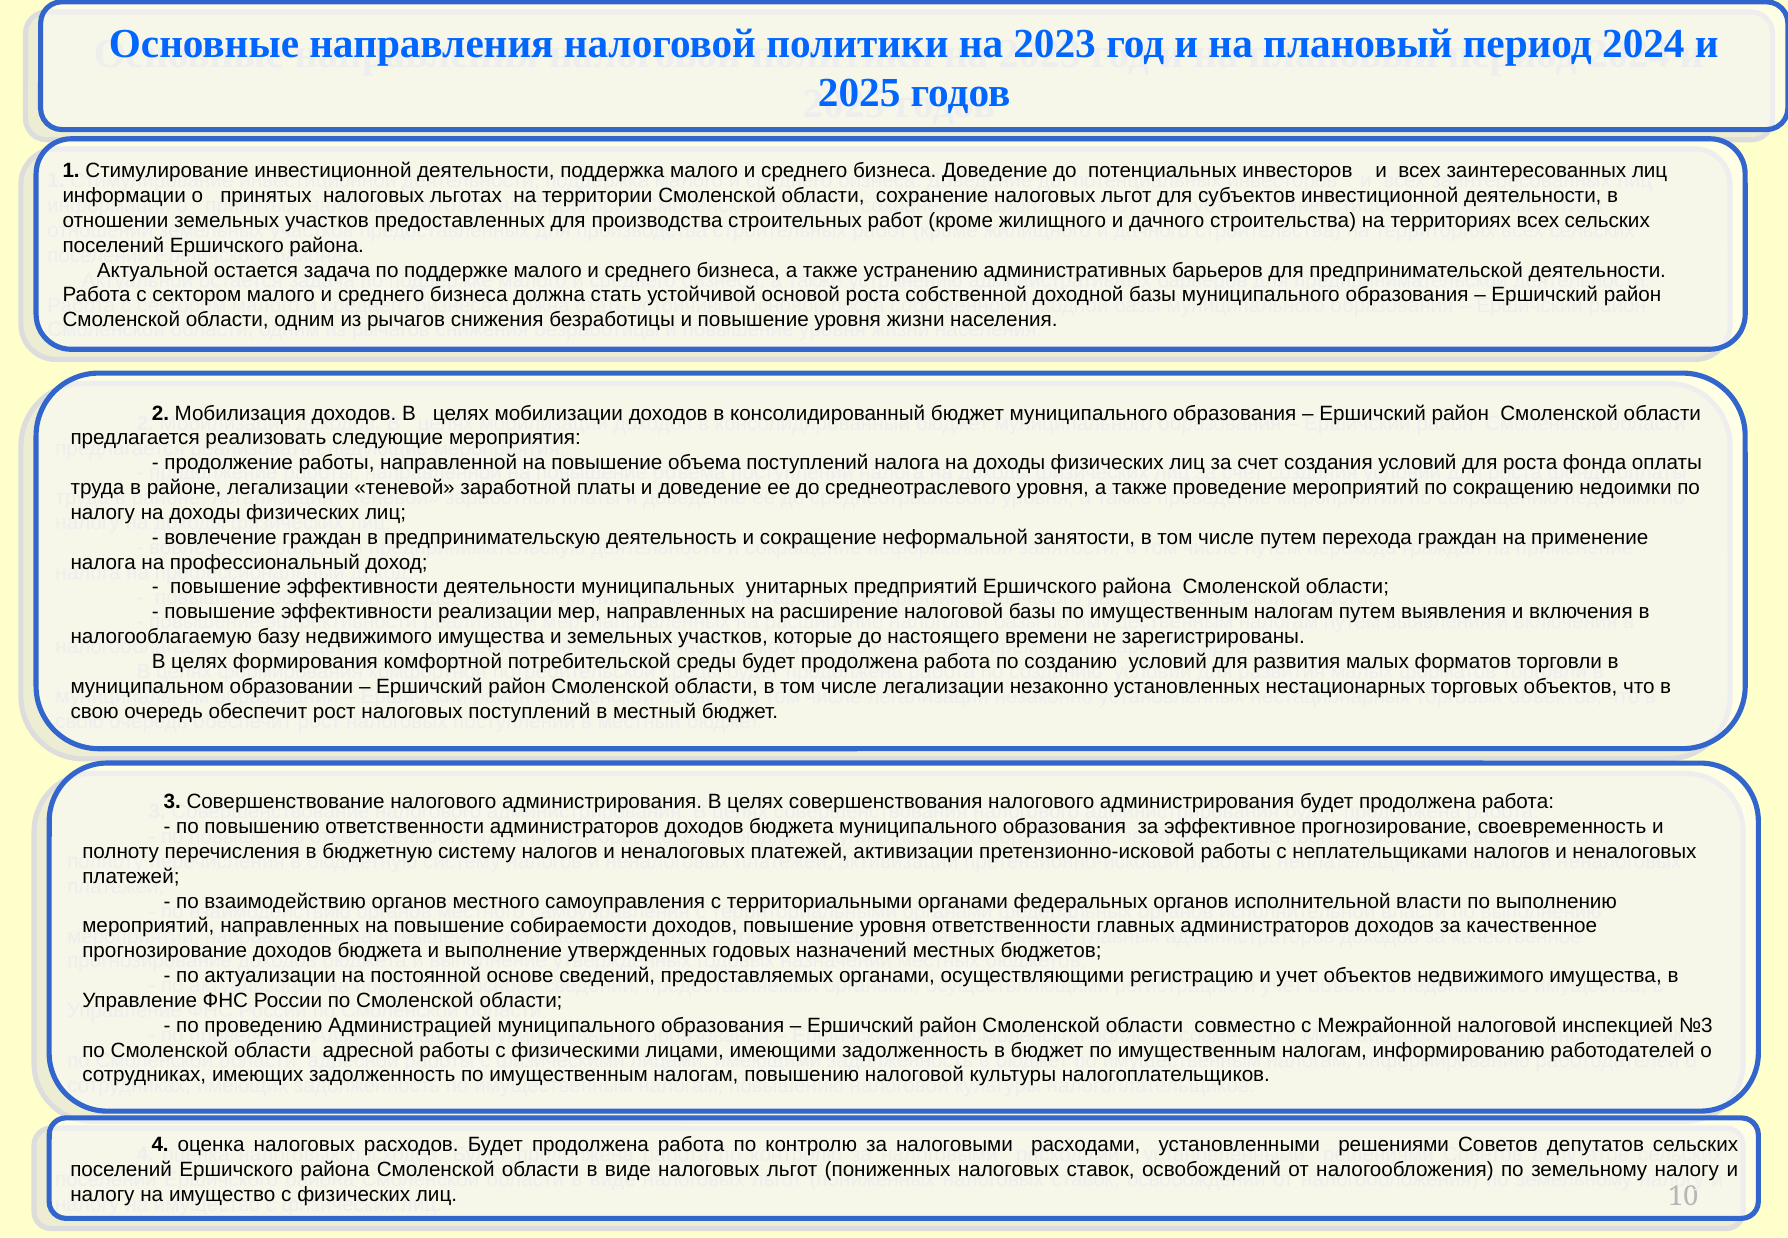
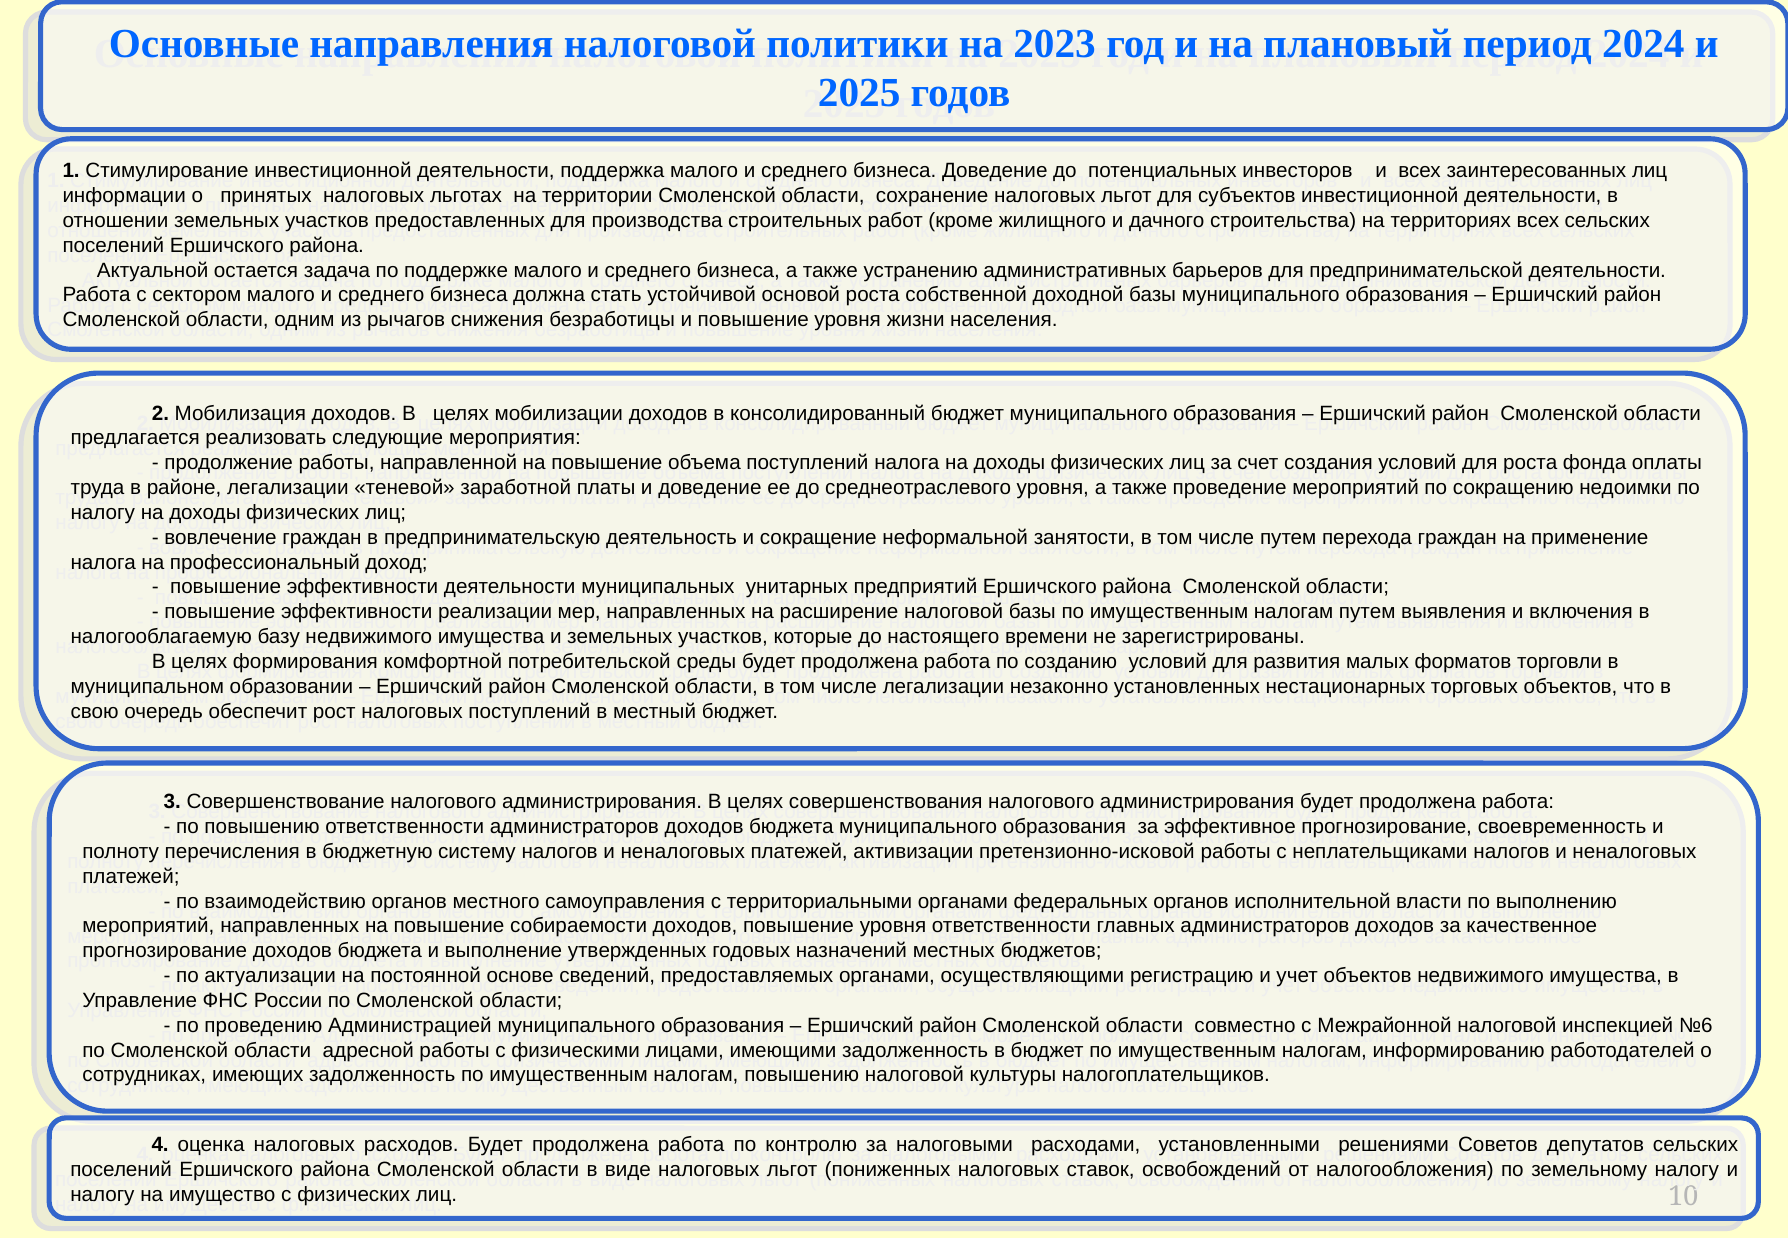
№3: №3 -> №6 (1696, 1025)
